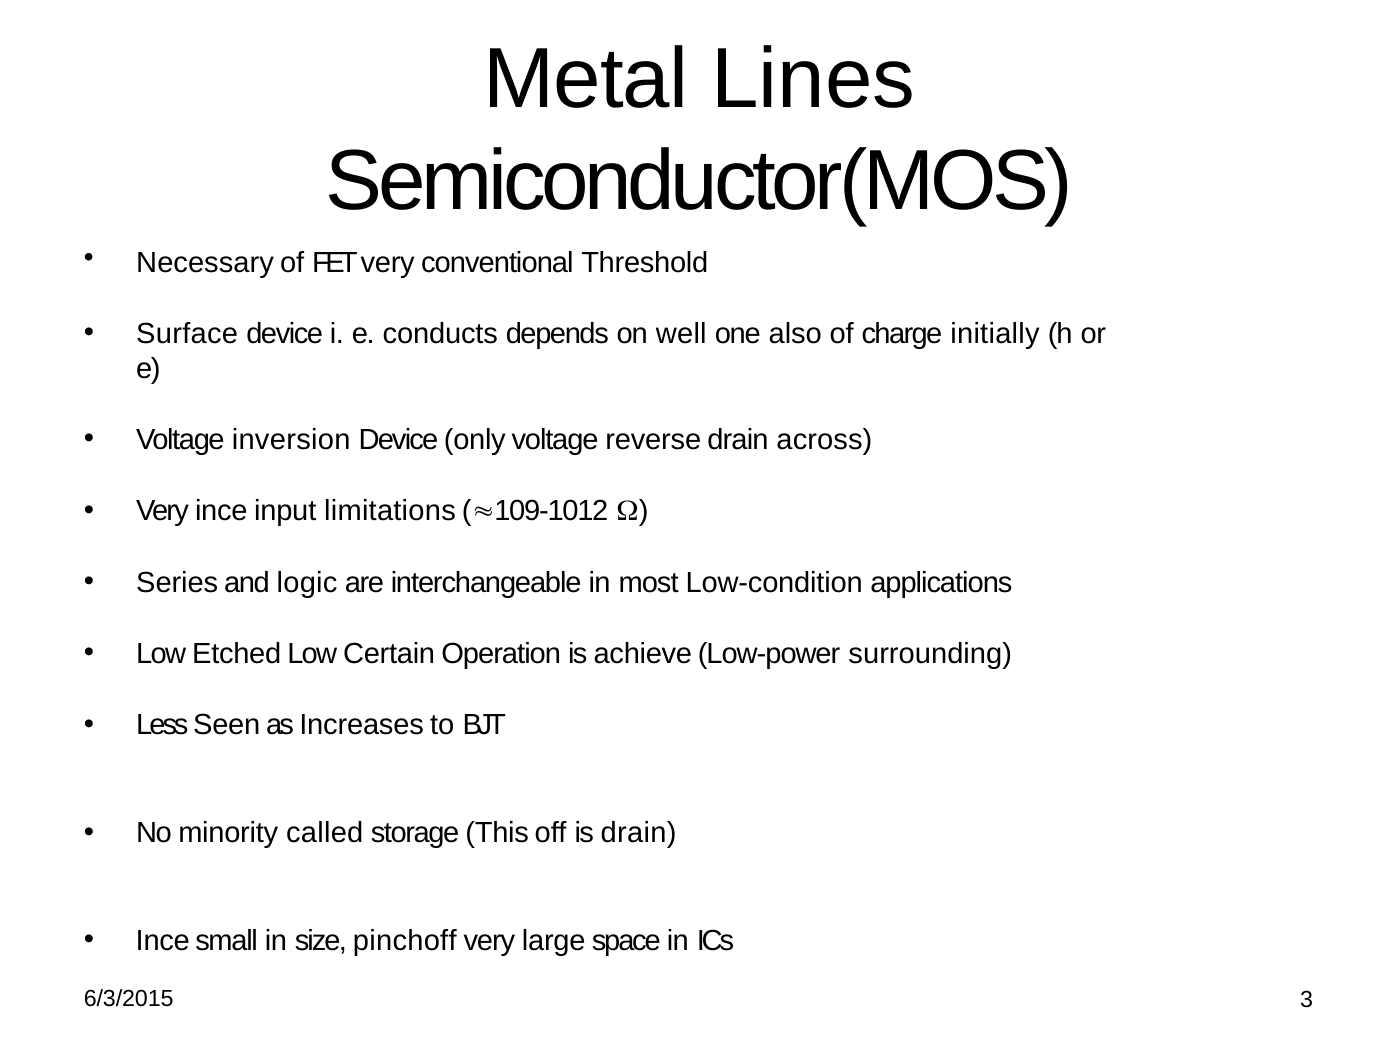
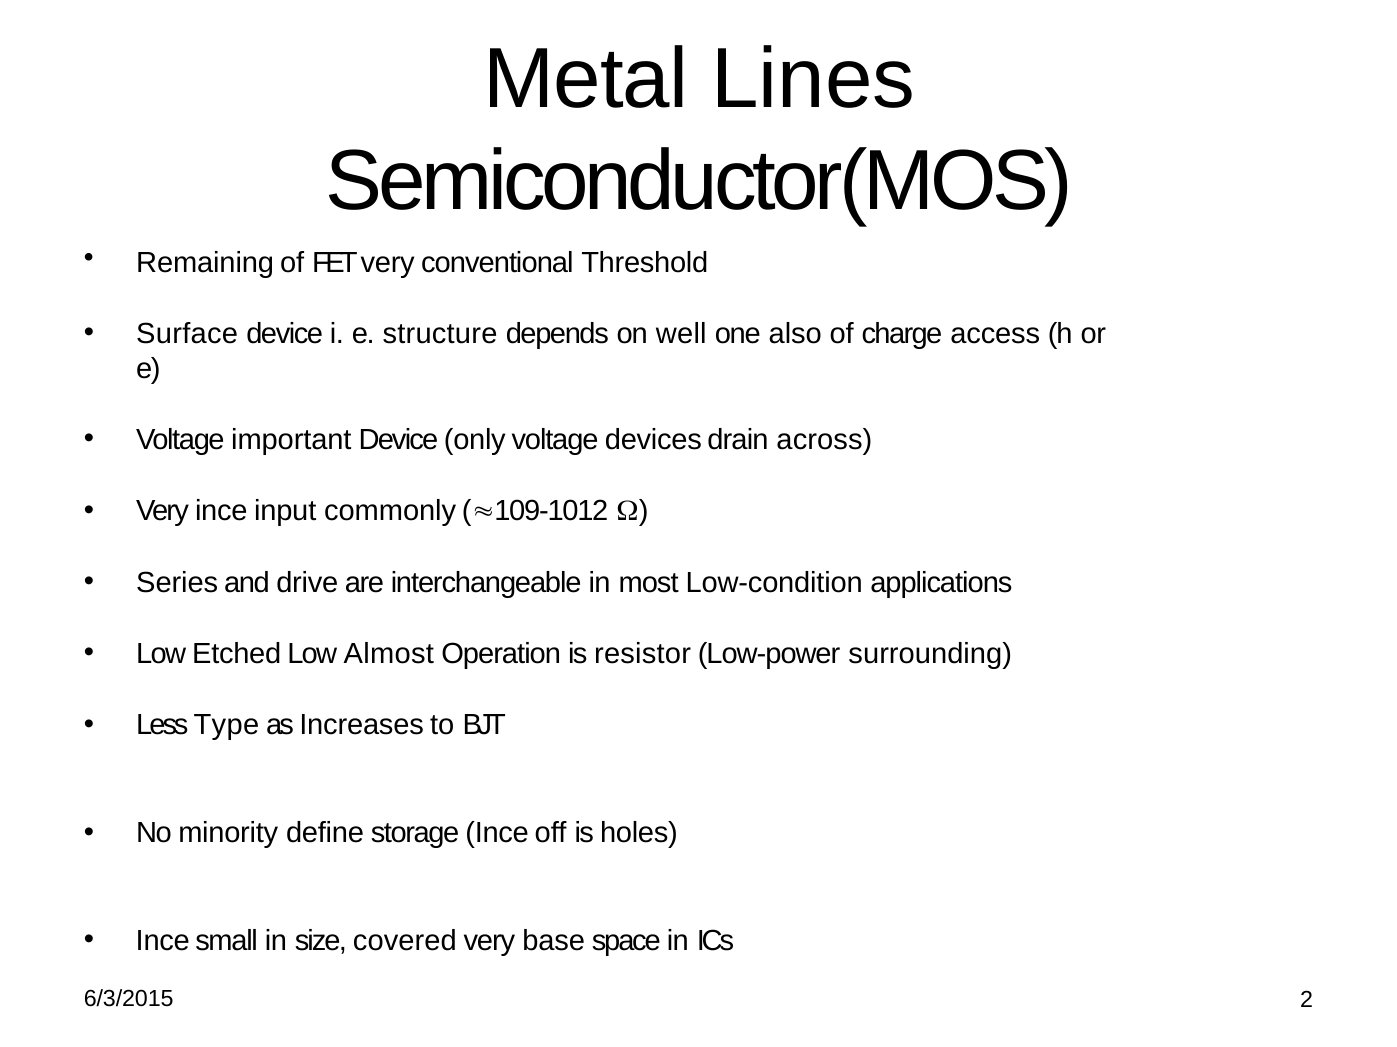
Necessary: Necessary -> Remaining (205, 263)
conducts: conducts -> structure (440, 334)
initially: initially -> access (995, 334)
inversion: inversion -> important (291, 440)
reverse: reverse -> devices (653, 440)
limitations: limitations -> commonly (390, 512)
logic: logic -> drive (307, 583)
Certain: Certain -> Almost (389, 654)
achieve: achieve -> resistor (643, 654)
Seen: Seen -> Type (226, 726)
called: called -> define (325, 834)
storage This: This -> Ince (497, 834)
is drain: drain -> holes (639, 834)
pinchoff: pinchoff -> covered (405, 942)
large: large -> base (554, 942)
3: 3 -> 2 (1307, 1000)
